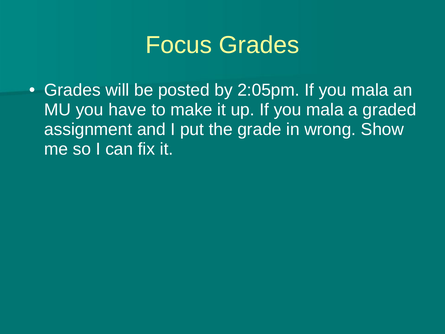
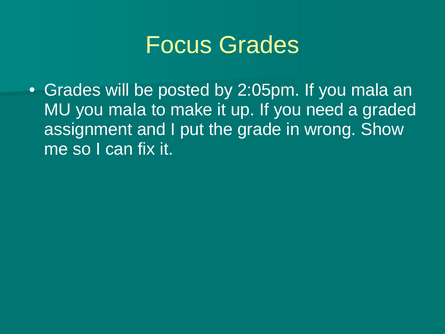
MU you have: have -> mala (127, 110)
up If you mala: mala -> need (325, 110)
